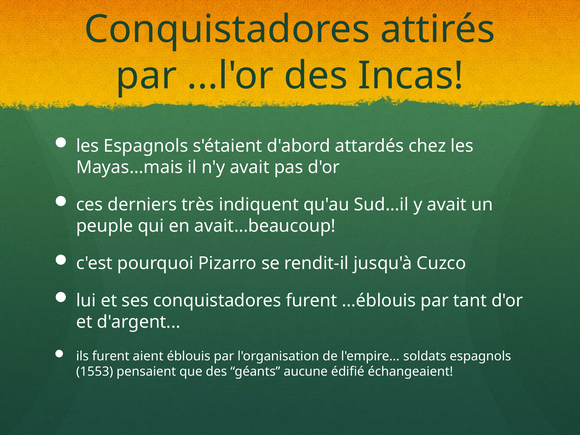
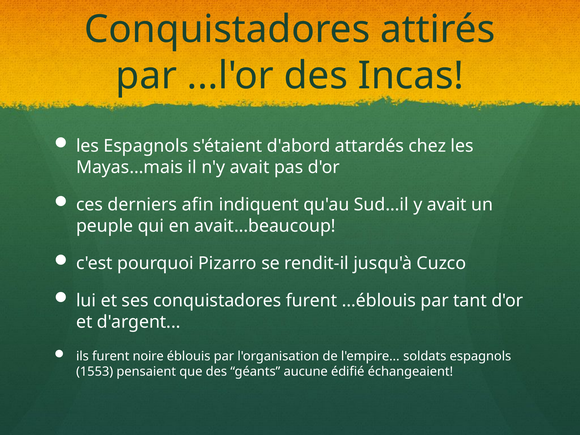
très: très -> afin (198, 205)
aient: aient -> noire (148, 356)
